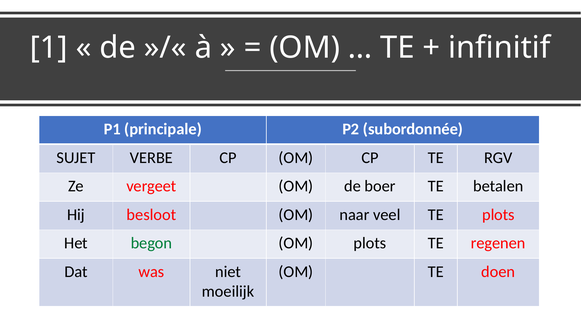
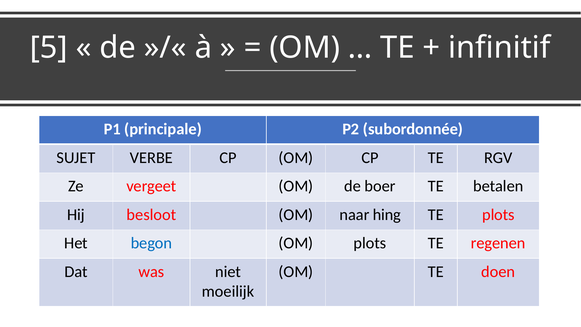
1: 1 -> 5 (49, 48)
veel: veel -> hing (387, 215)
begon colour: green -> blue (151, 243)
